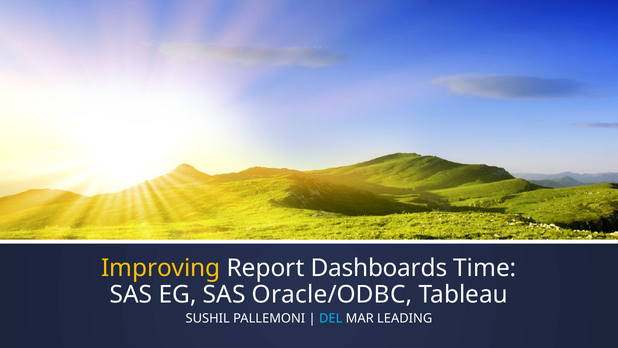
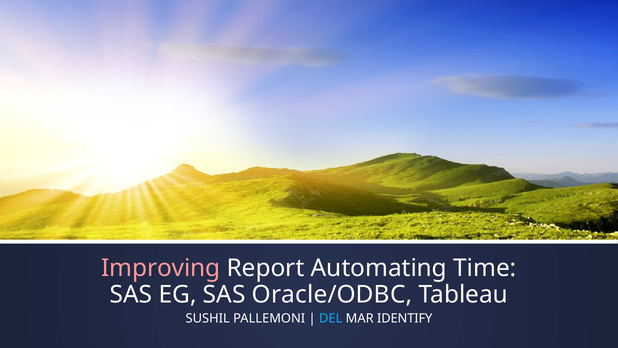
Improving colour: yellow -> pink (161, 268)
Dashboards: Dashboards -> Automating (379, 268)
LEADING: LEADING -> IDENTIFY (405, 318)
